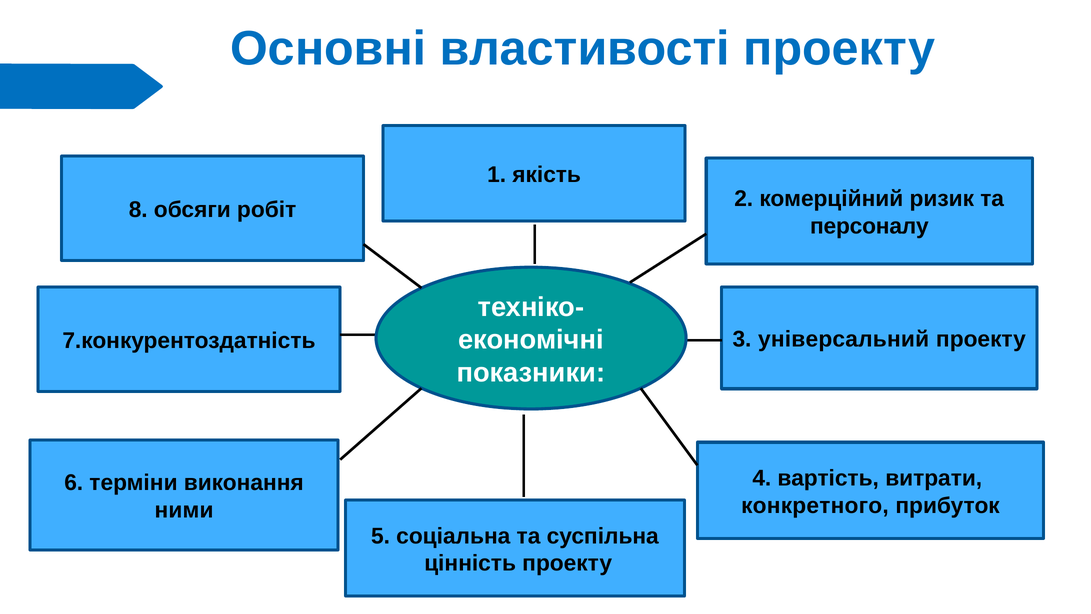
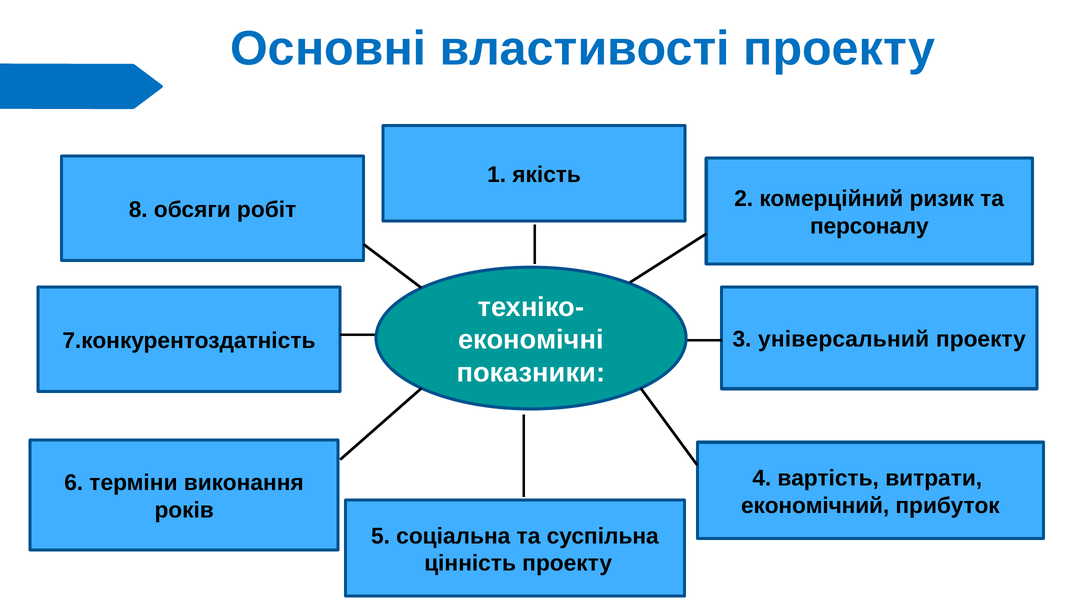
конкретного: конкретного -> економічний (815, 505)
ними: ними -> років (184, 510)
